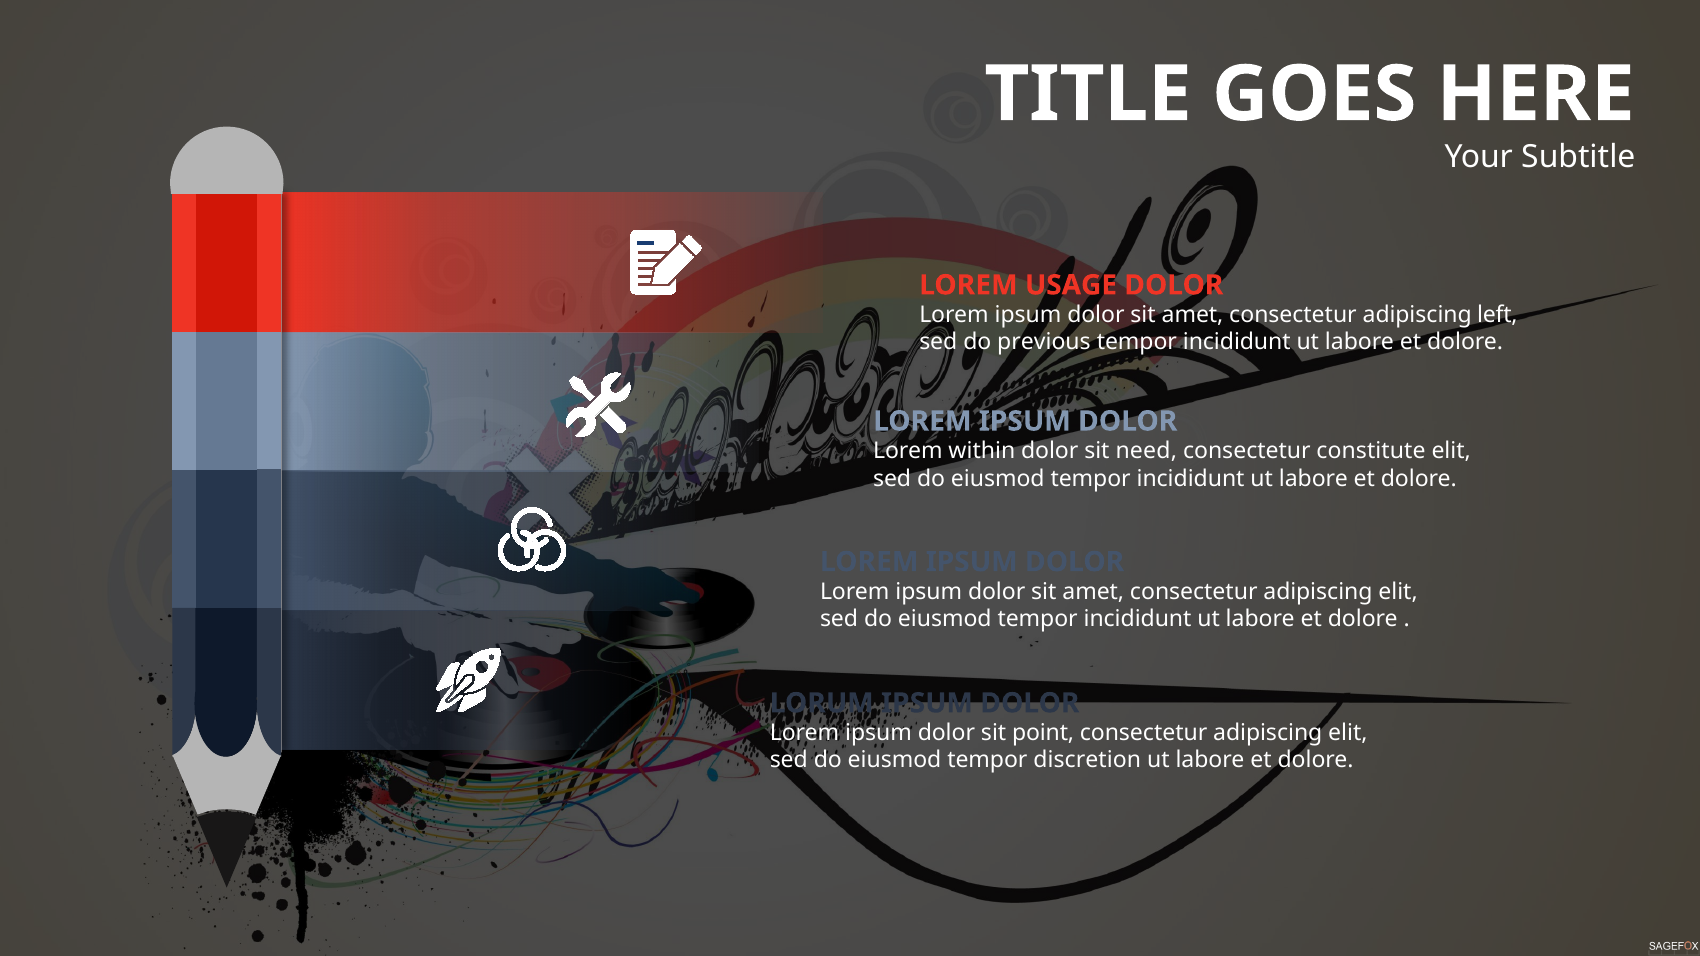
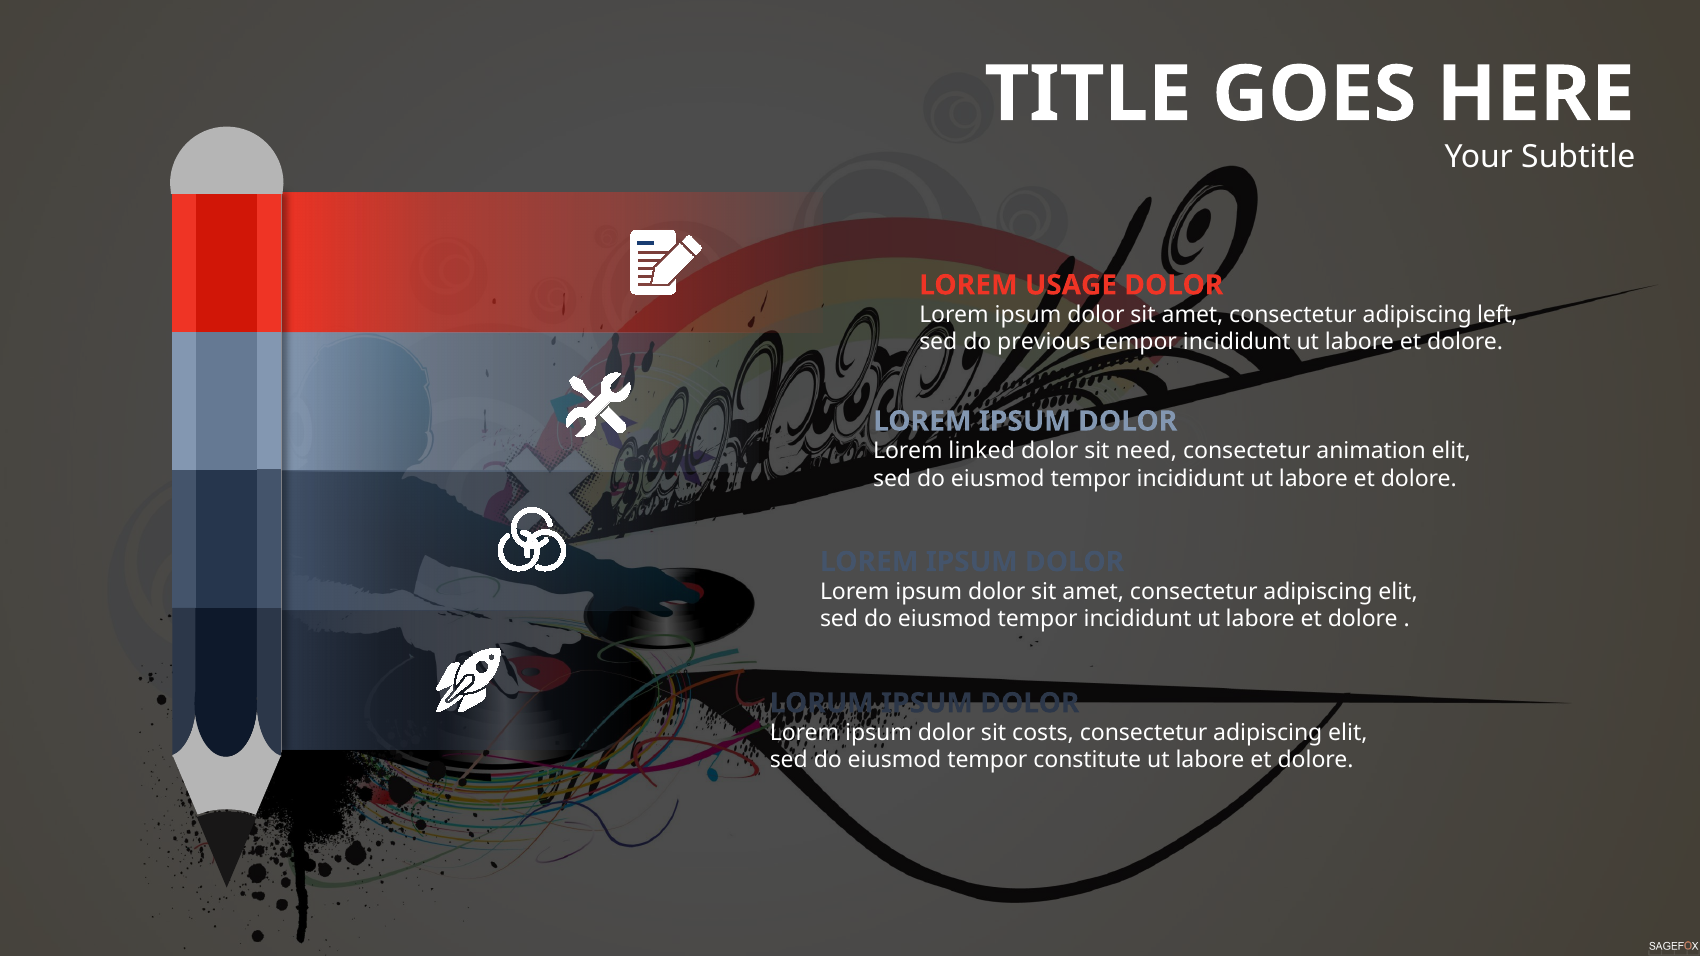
within: within -> linked (982, 451)
constitute: constitute -> animation (1371, 451)
point: point -> costs (1043, 733)
discretion: discretion -> constitute (1087, 760)
